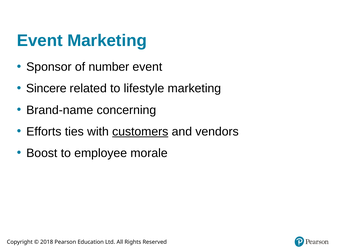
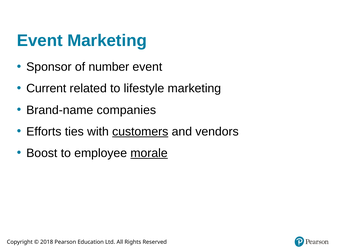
Sincere: Sincere -> Current (46, 89)
concerning: concerning -> companies (126, 110)
morale underline: none -> present (149, 154)
